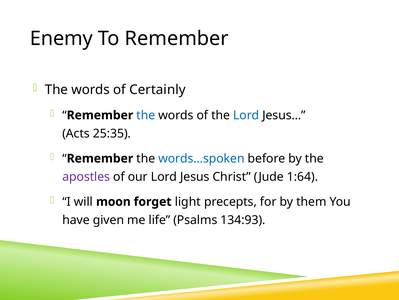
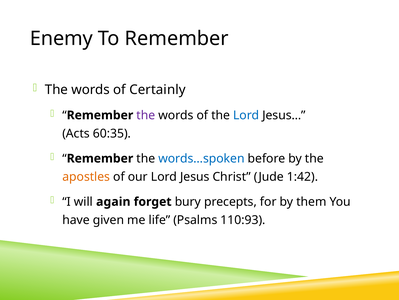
the colour: blue -> purple (146, 115)
25:35: 25:35 -> 60:35 (112, 133)
apostles colour: purple -> orange (86, 176)
1:64: 1:64 -> 1:42 (303, 176)
moon: moon -> again (113, 201)
light: light -> bury (188, 201)
134:93: 134:93 -> 110:93 (243, 220)
